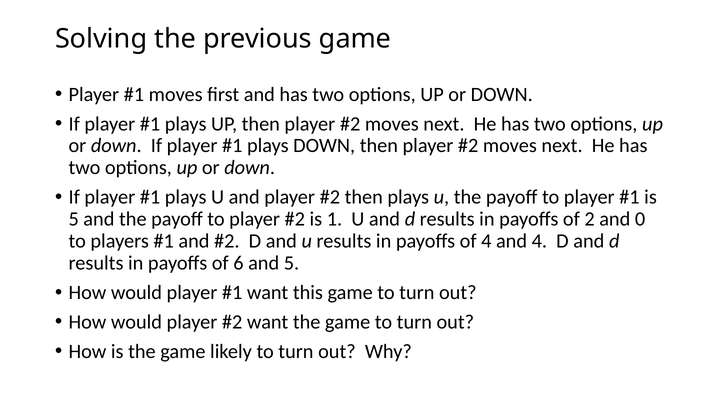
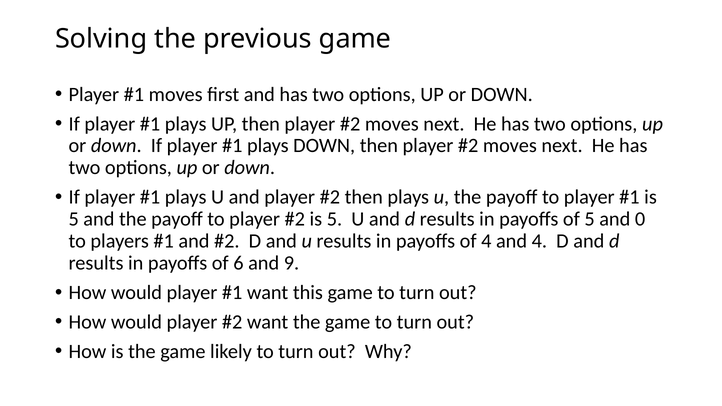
1: 1 -> 5 (334, 219)
of 2: 2 -> 5 (590, 219)
and 5: 5 -> 9 (291, 263)
